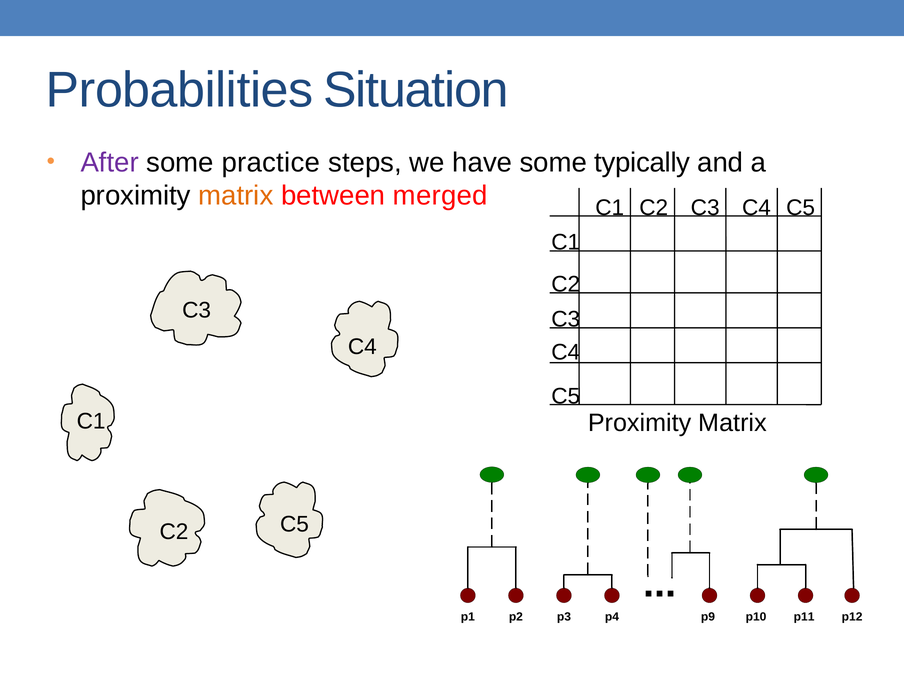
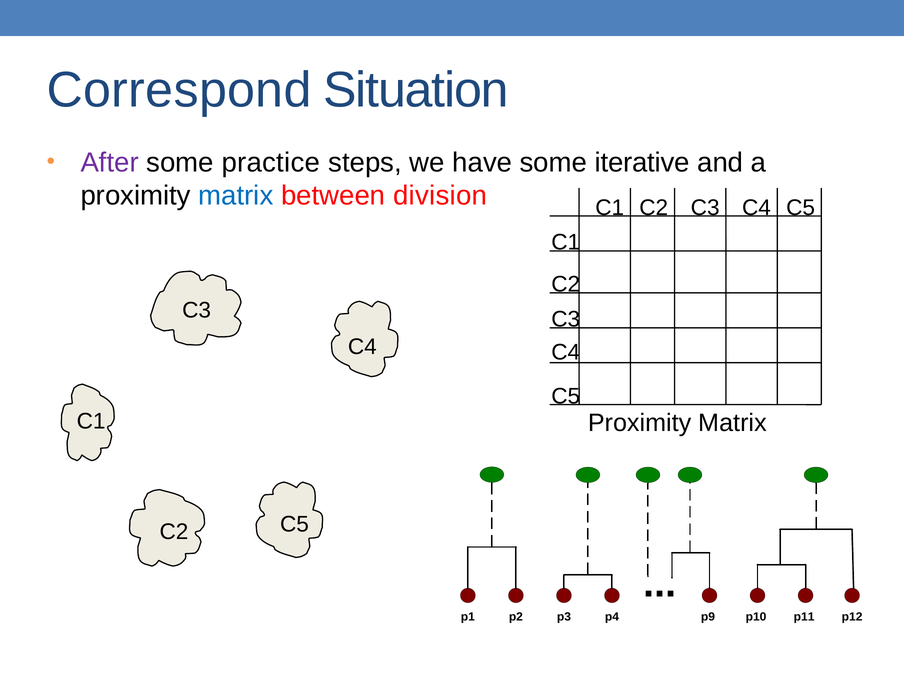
Probabilities: Probabilities -> Correspond (179, 90)
typically: typically -> iterative (642, 163)
matrix colour: orange -> blue (236, 196)
merged: merged -> division (440, 196)
